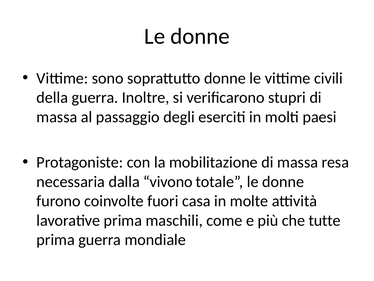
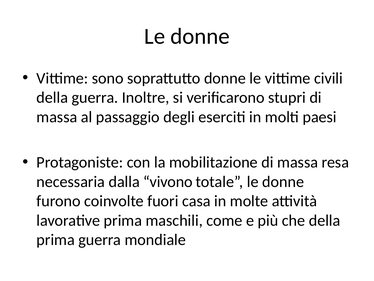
che tutte: tutte -> della (325, 220)
